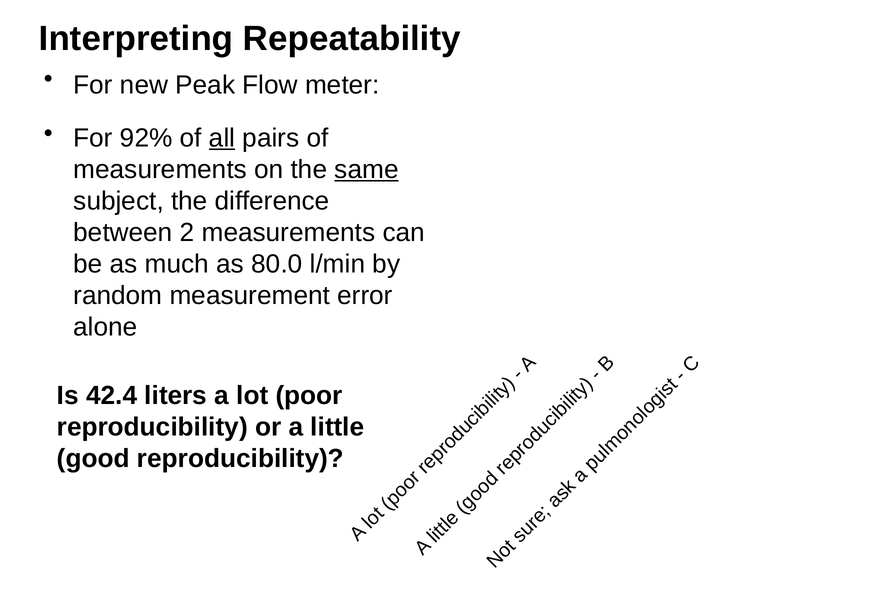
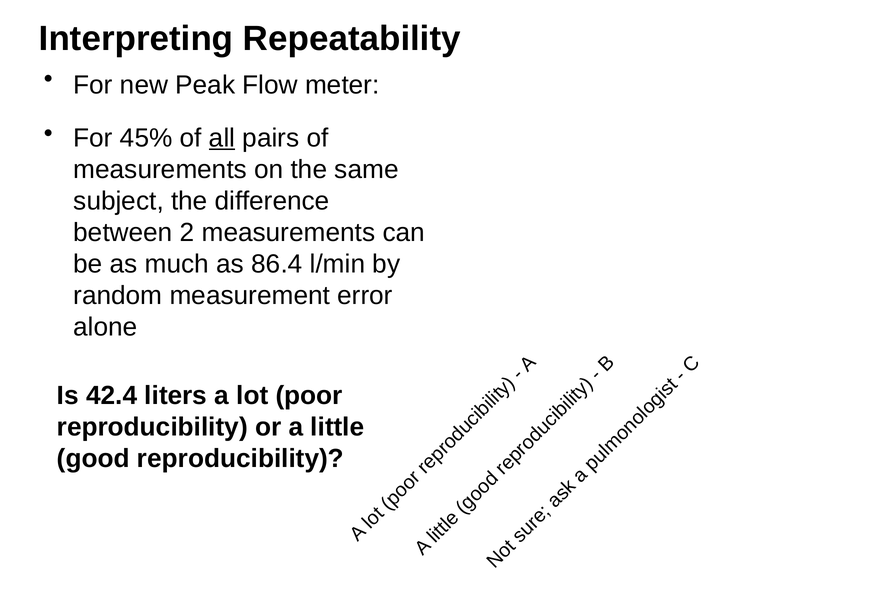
92%: 92% -> 45% (146, 138)
same underline: present -> none (367, 169)
80.0: 80.0 -> 86.4 (277, 264)
